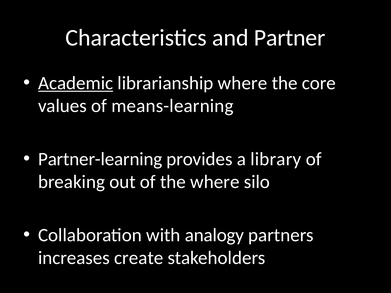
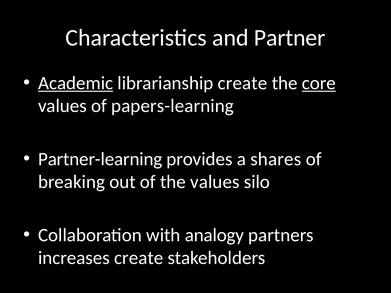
librarianship where: where -> create (243, 83)
core underline: none -> present (319, 83)
means-learning: means-learning -> papers-learning (173, 106)
library: library -> shares (276, 159)
the where: where -> values (215, 182)
